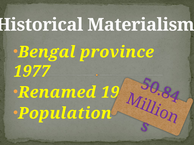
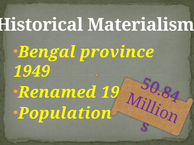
1977: 1977 -> 1949 (32, 72)
